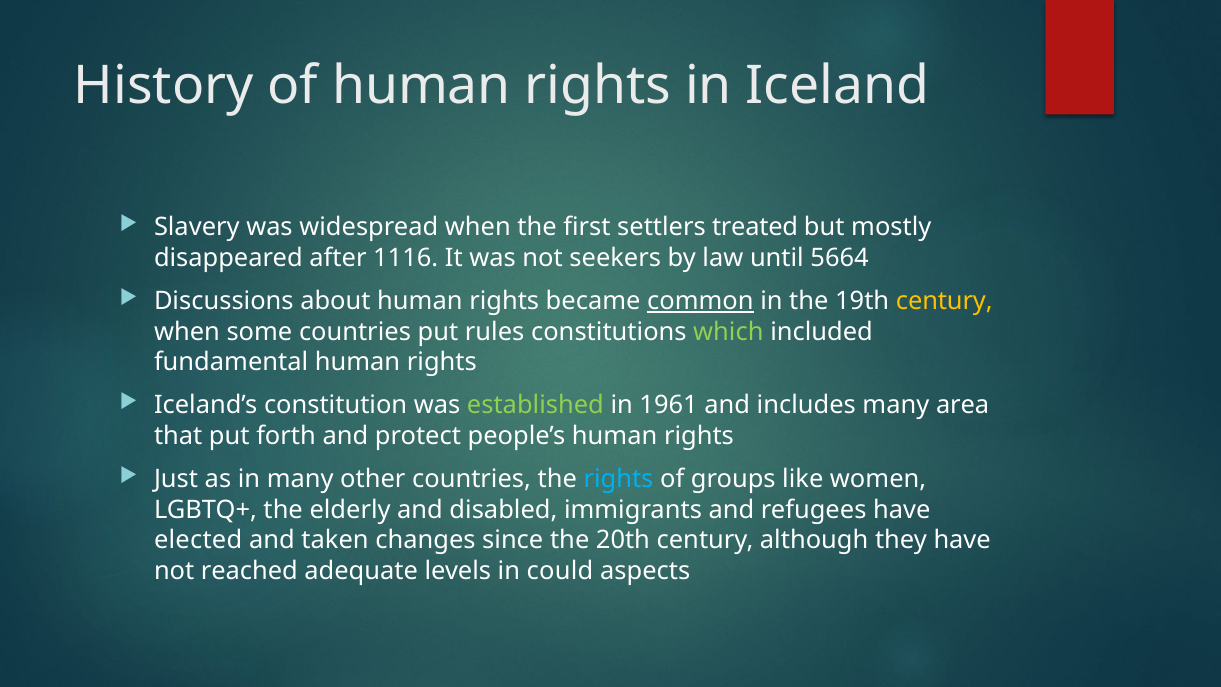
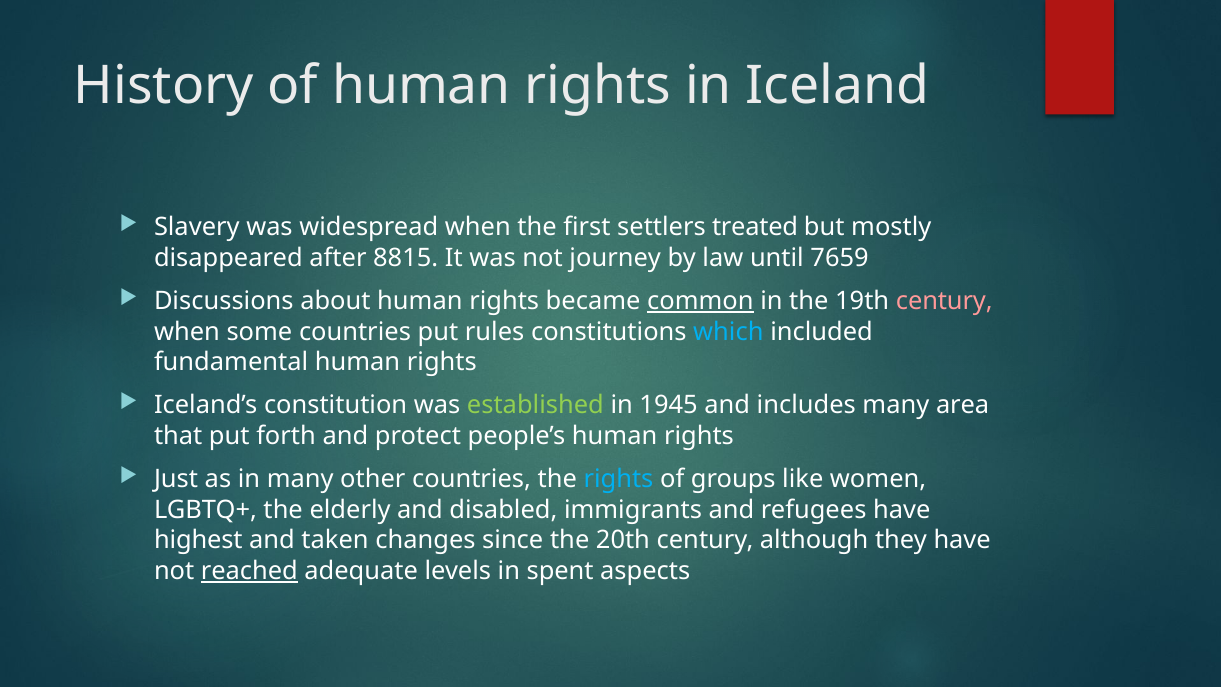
1116: 1116 -> 8815 (406, 258)
seekers: seekers -> journey (615, 258)
5664: 5664 -> 7659 (840, 258)
century colour: yellow -> pink (944, 301)
which colour: light green -> light blue (728, 332)
1961: 1961 -> 1945 (669, 405)
elected: elected -> highest (198, 540)
reached underline: none -> present (249, 571)
could: could -> spent (560, 571)
